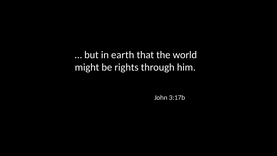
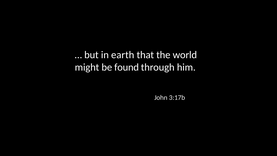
rights: rights -> found (127, 67)
